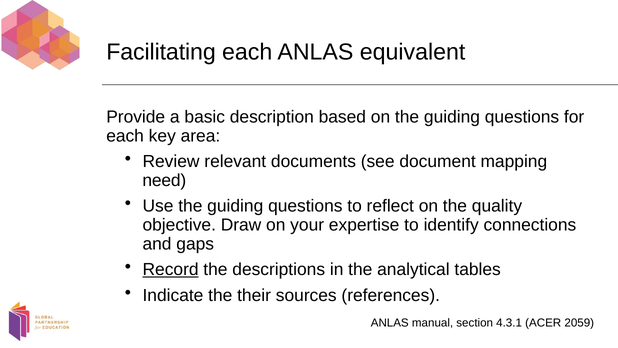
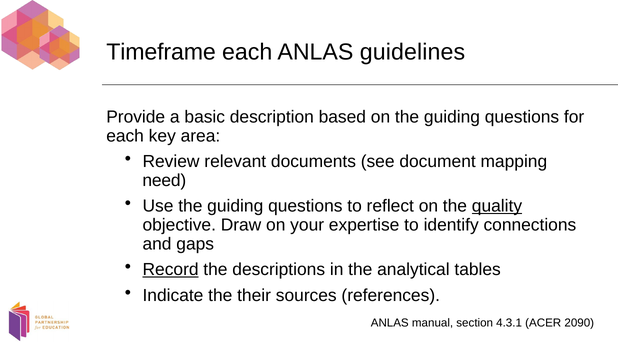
Facilitating: Facilitating -> Timeframe (161, 52)
equivalent: equivalent -> guidelines (413, 52)
quality underline: none -> present (497, 206)
2059: 2059 -> 2090 (579, 322)
